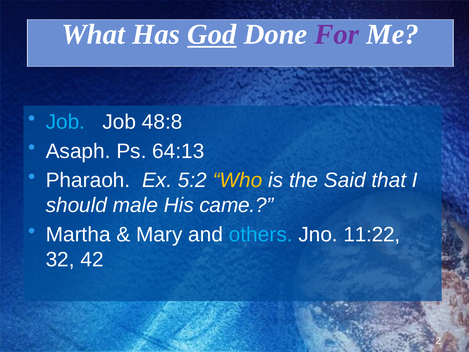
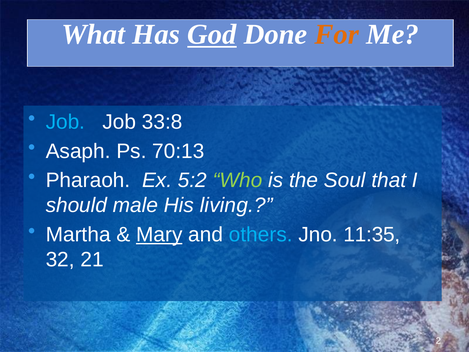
For colour: purple -> orange (337, 34)
48:8: 48:8 -> 33:8 (162, 122)
64:13: 64:13 -> 70:13 (178, 151)
Who colour: yellow -> light green (238, 180)
Said: Said -> Soul (345, 180)
came: came -> living (236, 205)
Mary underline: none -> present (159, 234)
11:22: 11:22 -> 11:35 (372, 234)
42: 42 -> 21 (92, 259)
